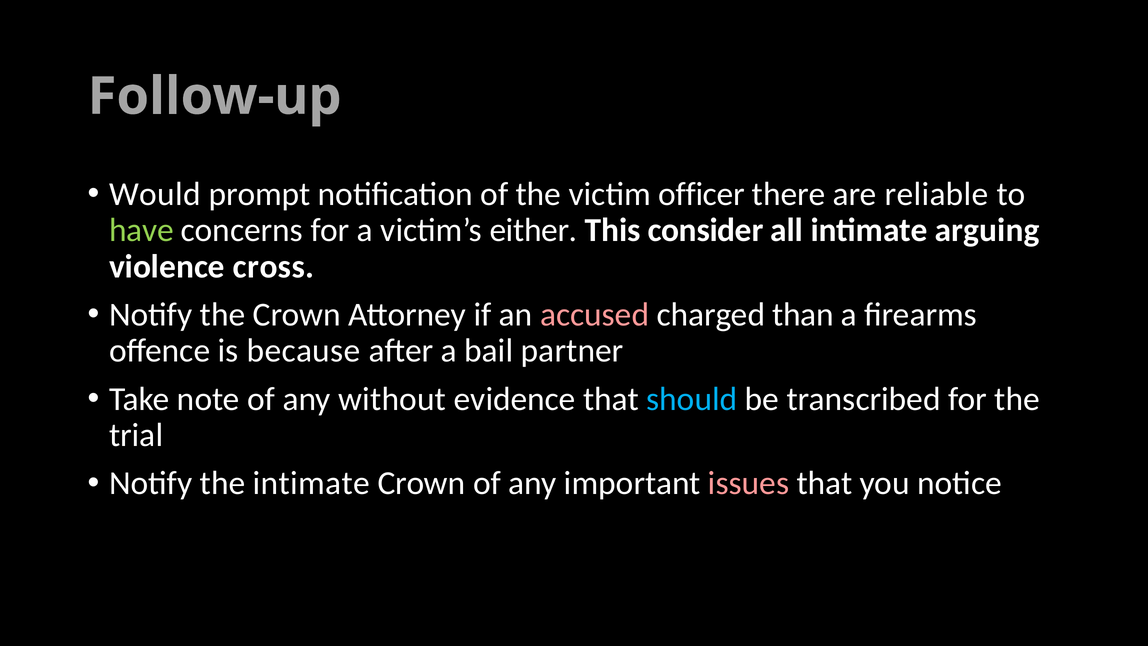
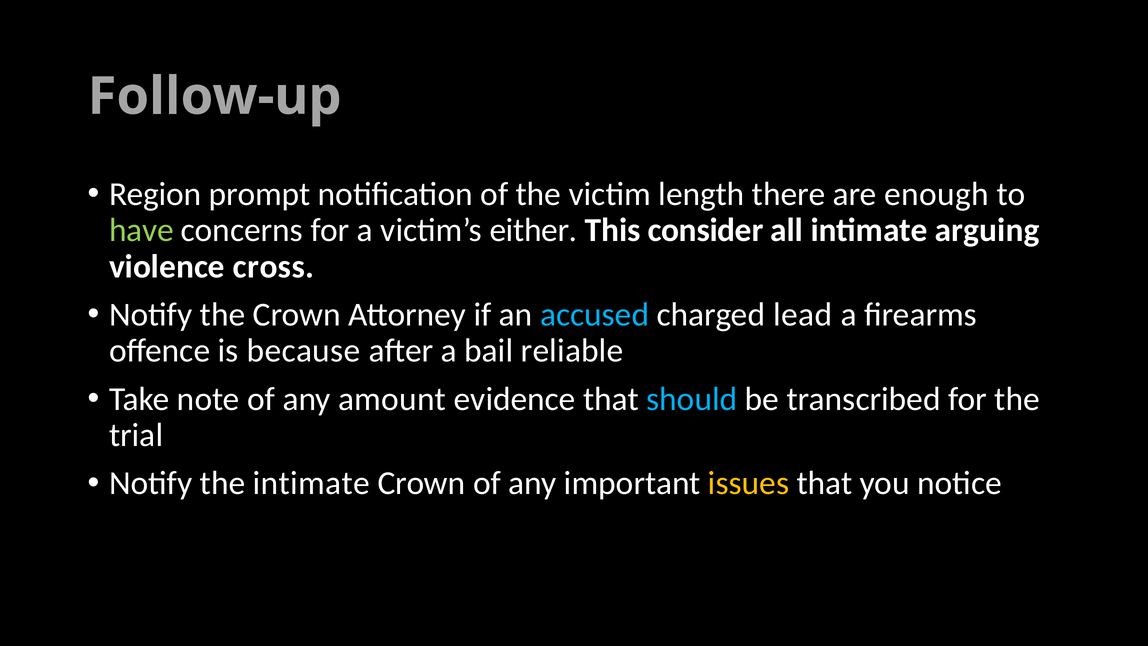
Would: Would -> Region (155, 194)
officer: officer -> length (701, 194)
reliable: reliable -> enough (937, 194)
accused colour: pink -> light blue (595, 315)
than: than -> lead (803, 315)
partner: partner -> reliable (572, 351)
without: without -> amount (392, 399)
issues colour: pink -> yellow (749, 483)
